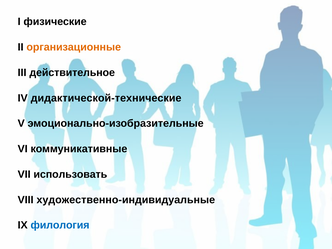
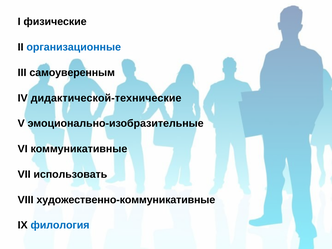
организационные colour: orange -> blue (74, 47)
действительное: действительное -> самоуверенным (72, 73)
художественно-индивидуальные: художественно-индивидуальные -> художественно-коммуникативные (126, 200)
